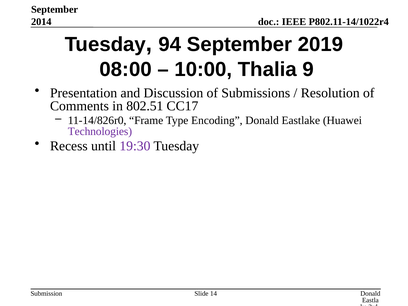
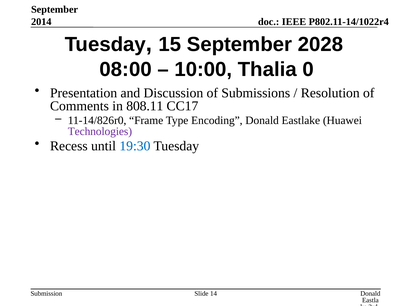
94: 94 -> 15 (170, 44)
2019: 2019 -> 2028 (320, 44)
9: 9 -> 0 (308, 69)
802.51: 802.51 -> 808.11 (145, 106)
19:30 colour: purple -> blue (135, 146)
